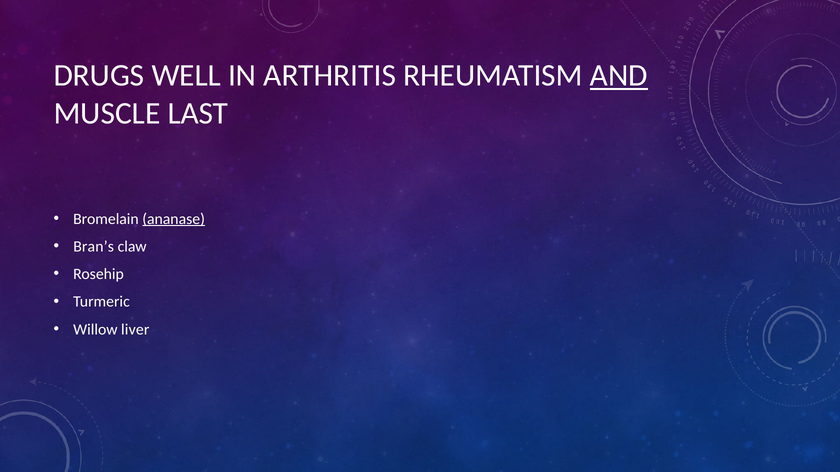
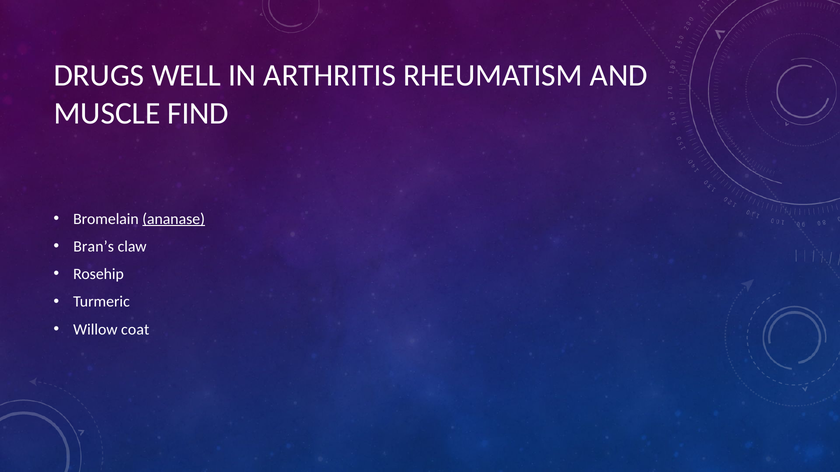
AND underline: present -> none (619, 75)
LAST: LAST -> FIND (198, 113)
liver: liver -> coat (135, 330)
